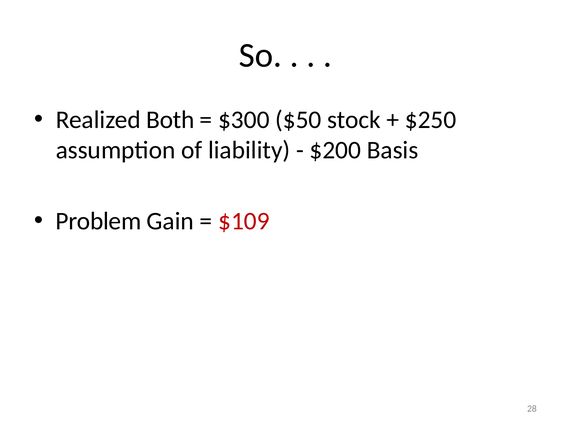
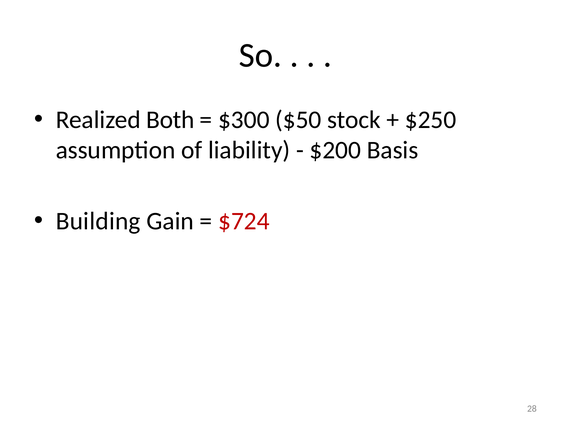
Problem: Problem -> Building (98, 221)
$109: $109 -> $724 (244, 221)
